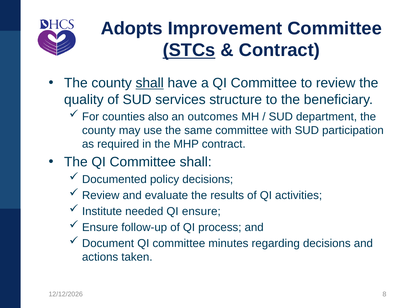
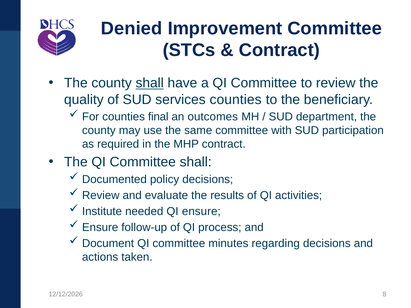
Adopts: Adopts -> Denied (132, 28)
STCs underline: present -> none (189, 50)
services structure: structure -> counties (236, 100)
also: also -> final (158, 117)
